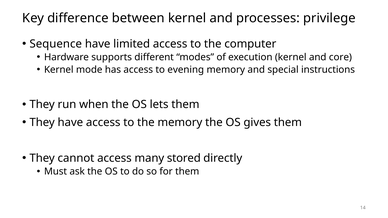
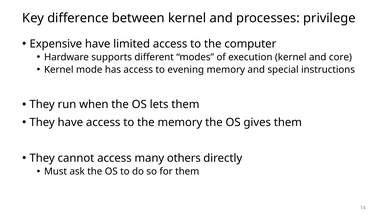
Sequence: Sequence -> Expensive (56, 44)
stored: stored -> others (184, 158)
